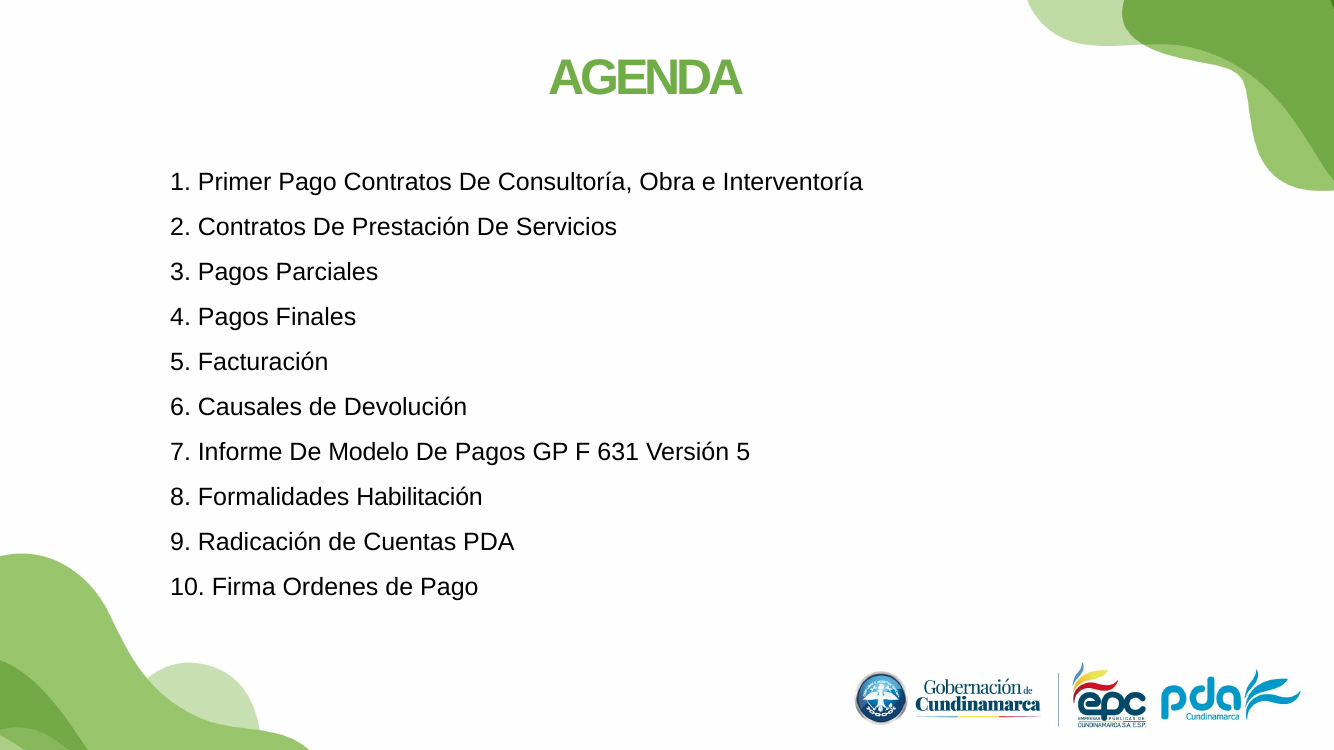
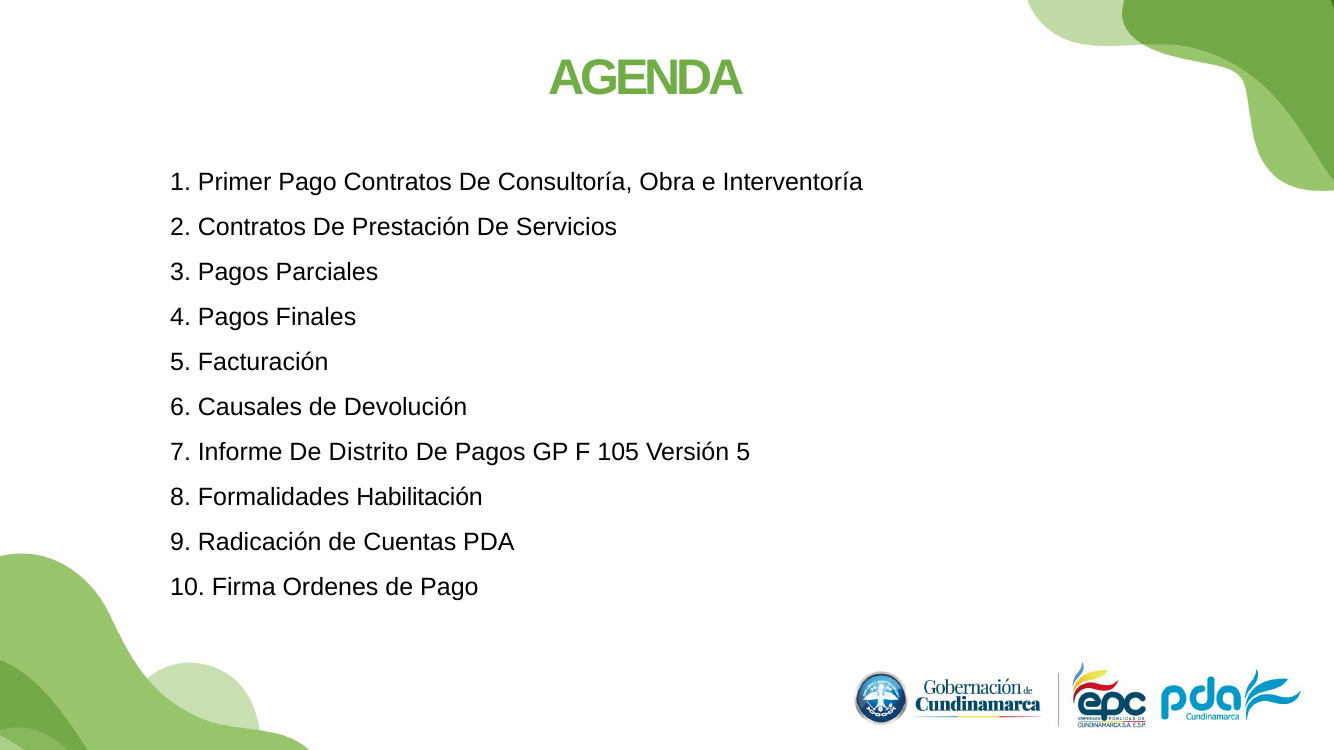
Modelo: Modelo -> Distrito (368, 452)
631: 631 -> 105 (618, 452)
